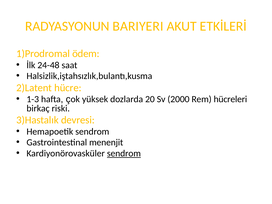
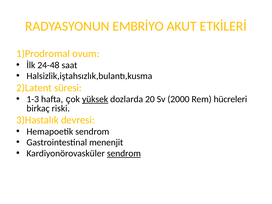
BARIYERI: BARIYERI -> EMBRİYO (138, 26)
ödem: ödem -> ovum (86, 54)
hücre: hücre -> süresi (68, 88)
yüksek underline: none -> present (95, 99)
